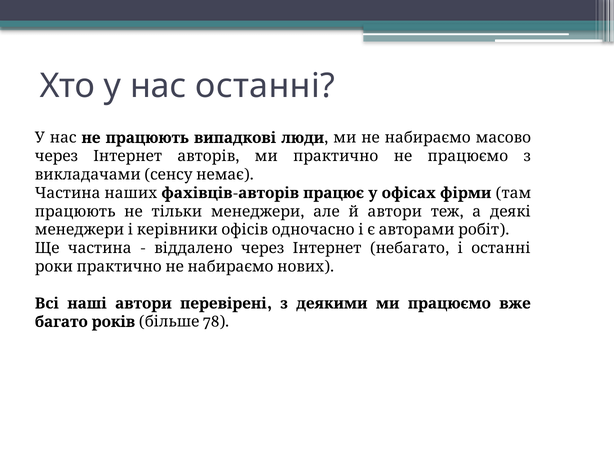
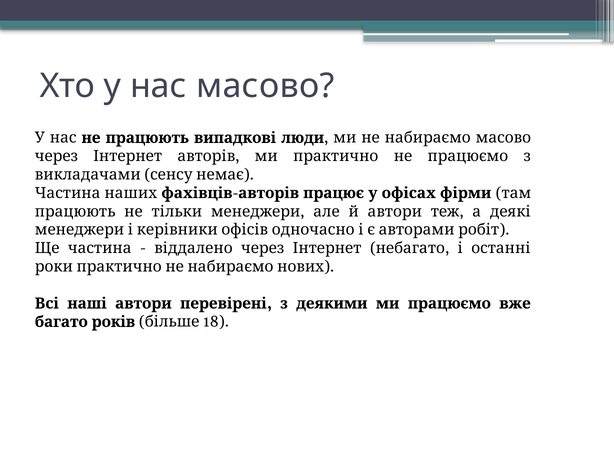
нас останні: останні -> масово (265, 86)
78: 78 -> 18 (216, 322)
